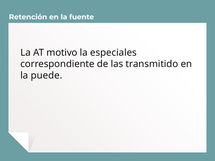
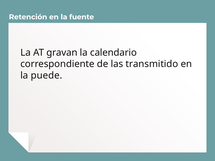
motivo: motivo -> gravan (62, 53)
especiales: especiales -> calendario (113, 53)
